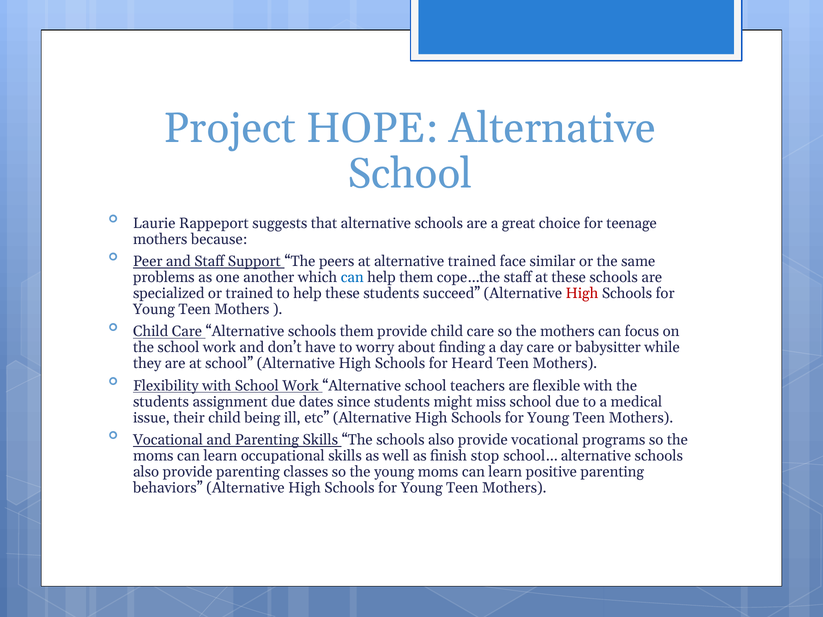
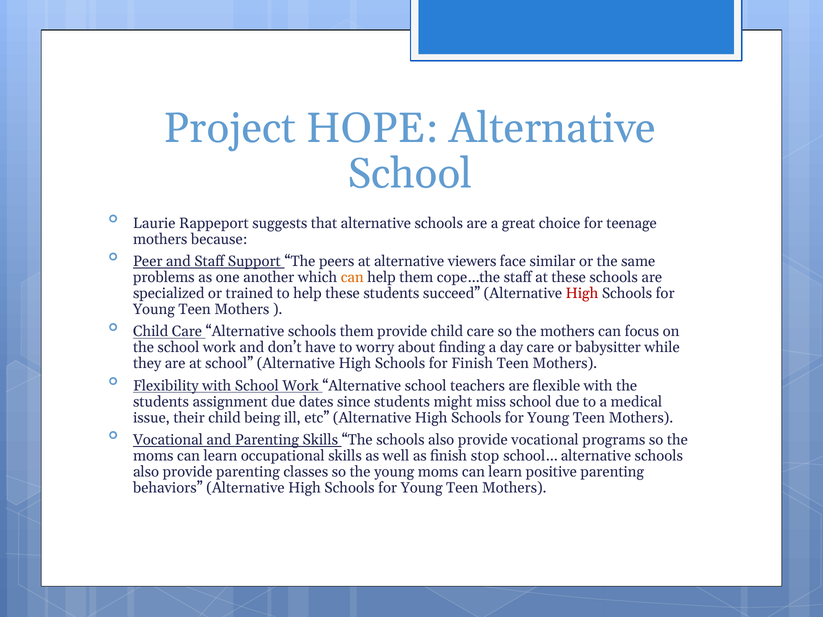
alternative trained: trained -> viewers (472, 261)
can colour: blue -> orange (352, 277)
for Heard: Heard -> Finish (472, 364)
